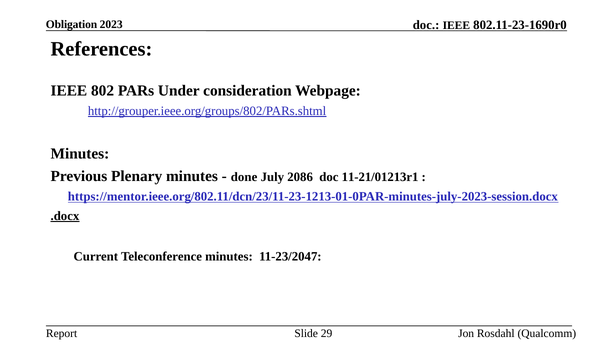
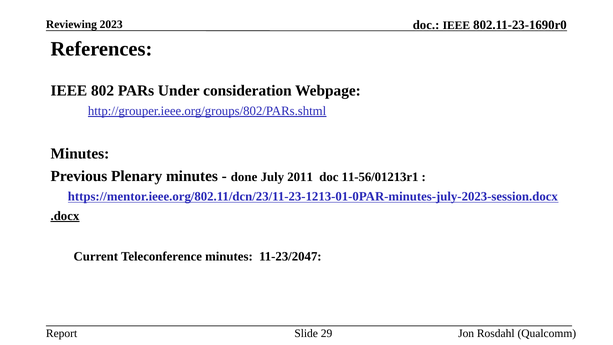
Obligation: Obligation -> Reviewing (71, 24)
2086: 2086 -> 2011 (300, 177)
11-21/01213r1: 11-21/01213r1 -> 11-56/01213r1 (380, 177)
